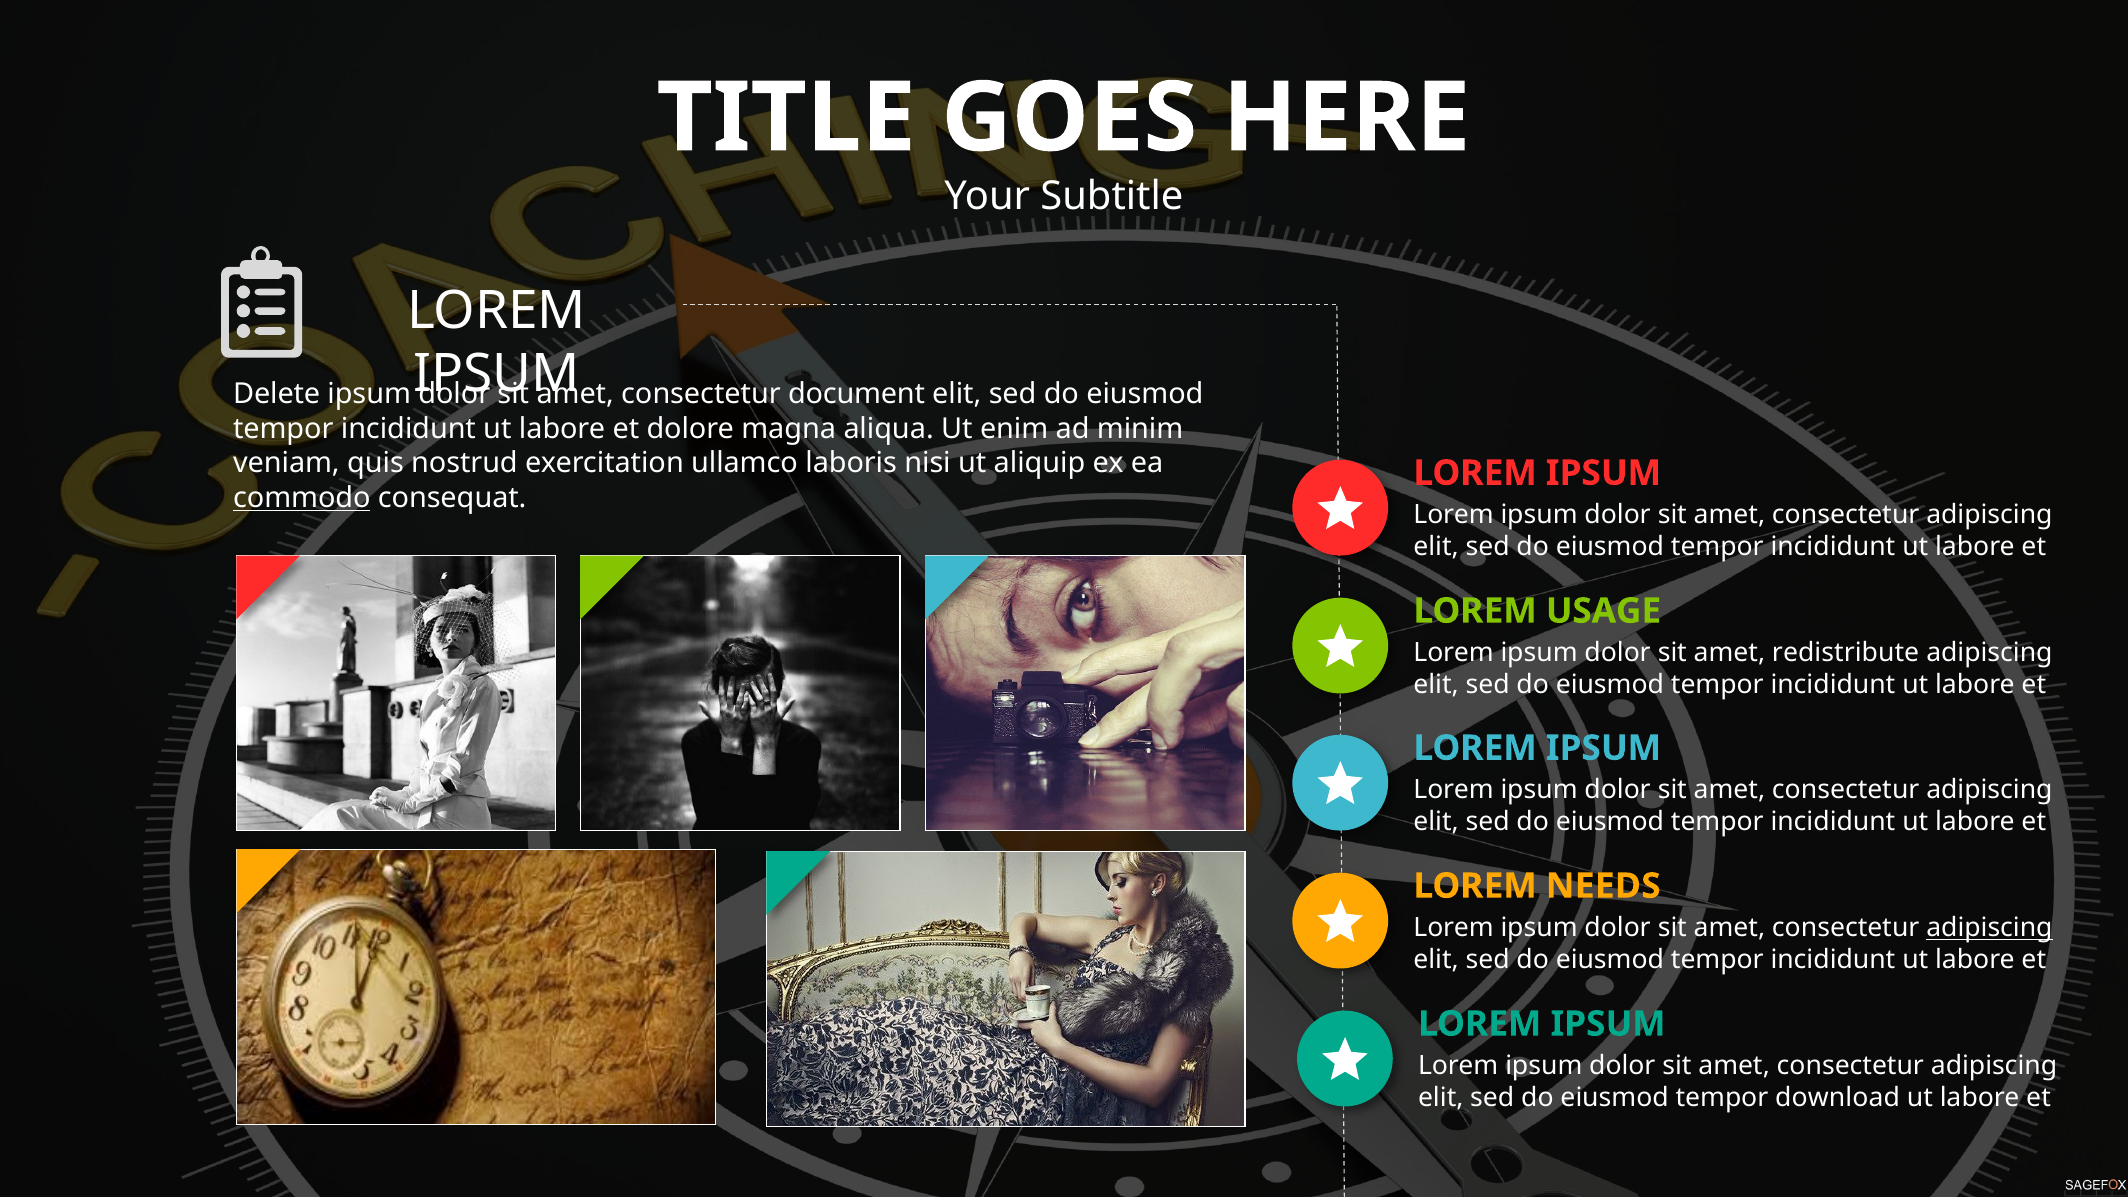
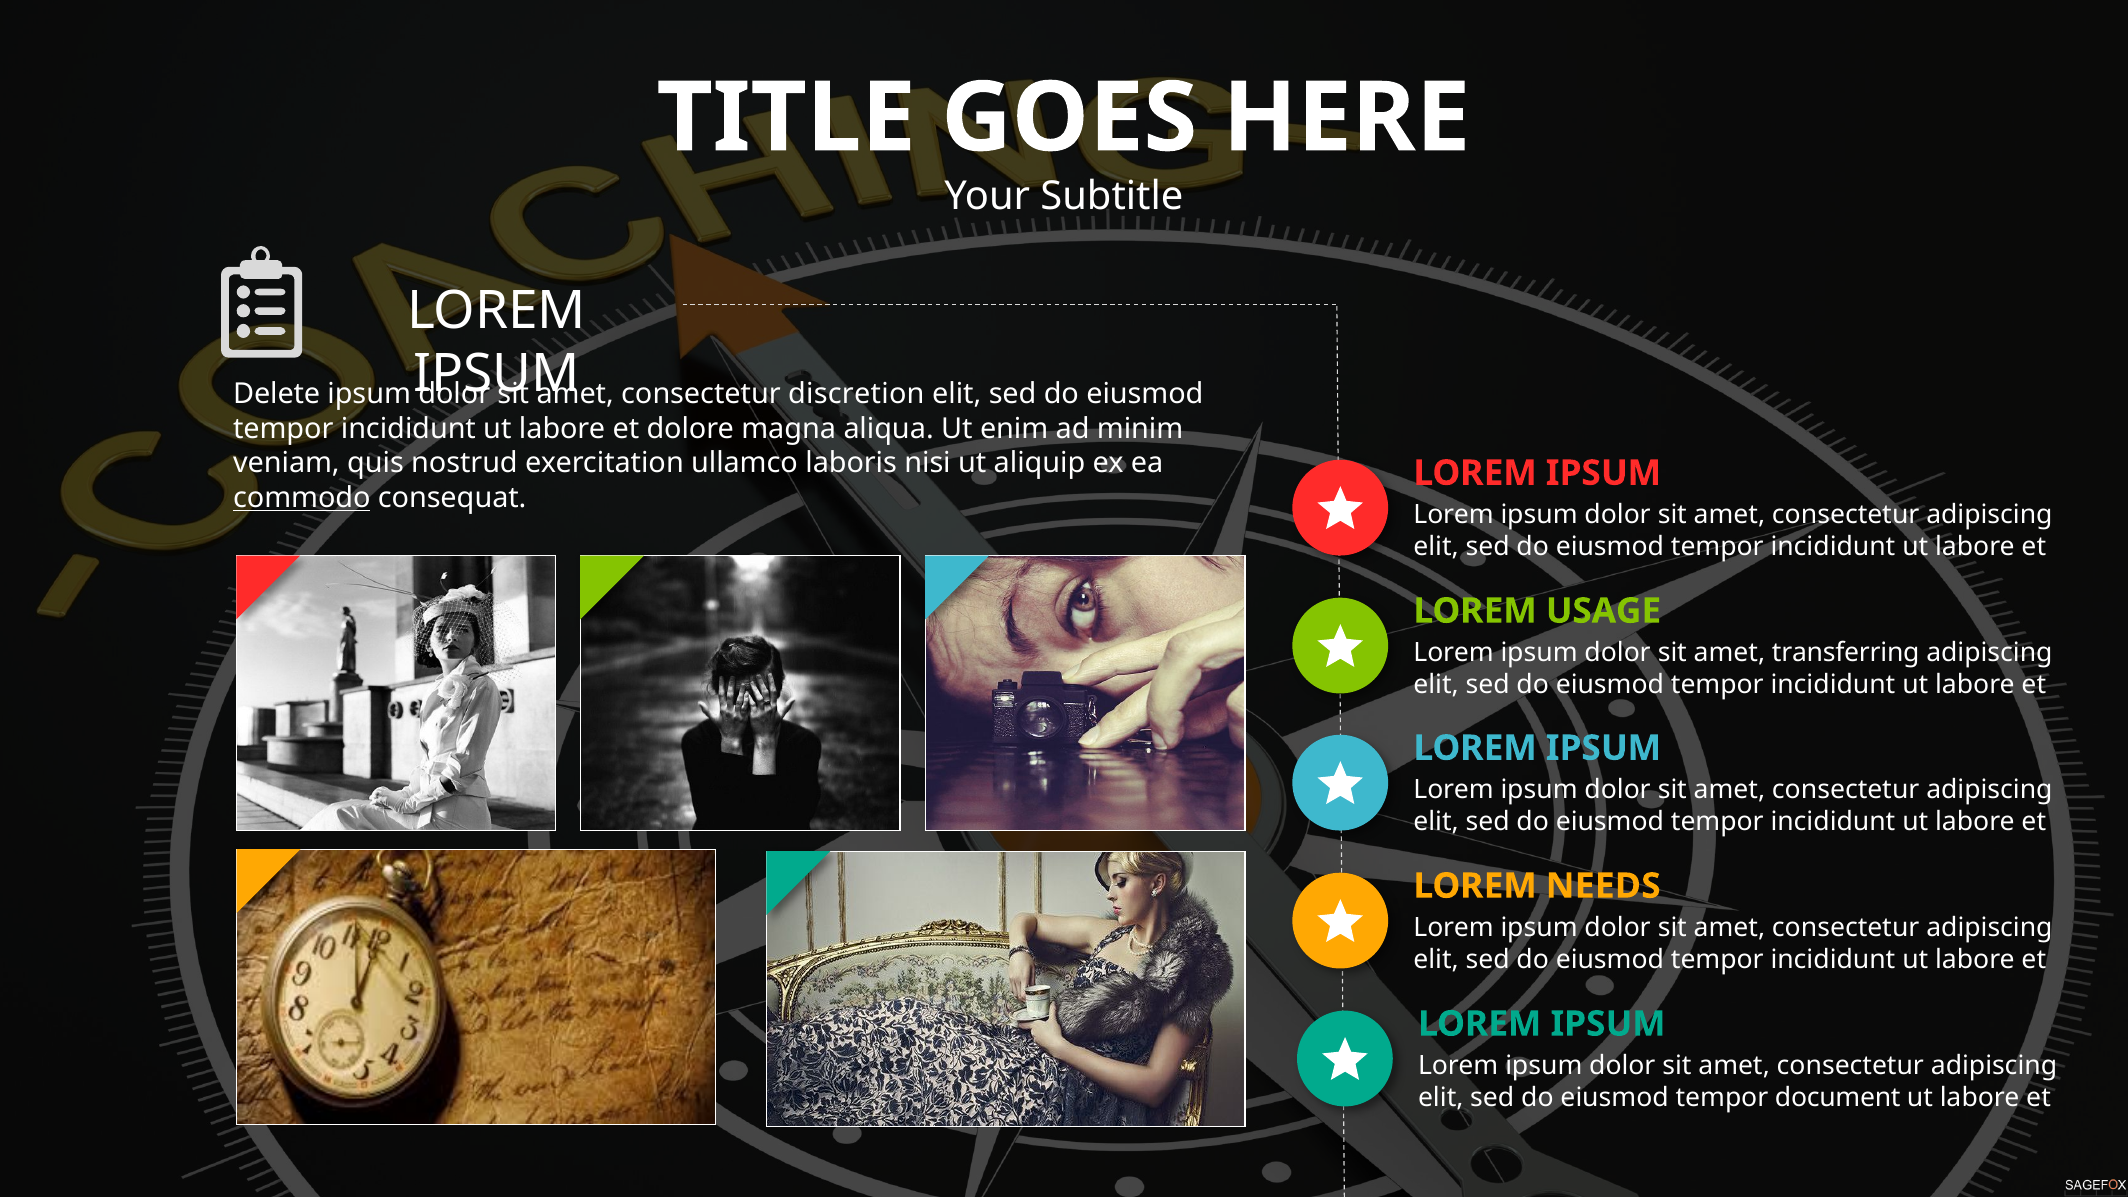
document: document -> discretion (856, 394)
redistribute: redistribute -> transferring (1846, 653)
adipiscing underline: present -> none (1989, 928)
download: download -> document (1838, 1098)
